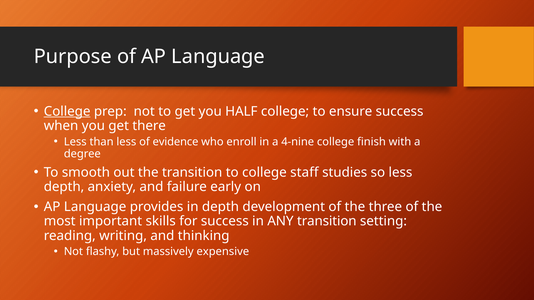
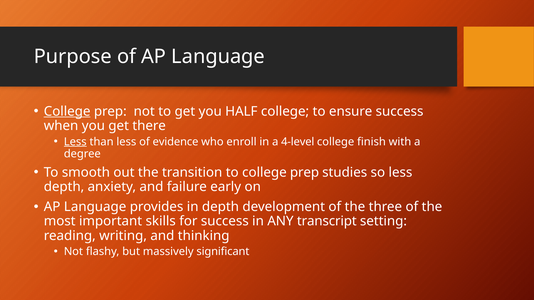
Less underline: none -> present (75, 142)
4-nine: 4-nine -> 4-level (298, 142)
to college staff: staff -> prep (305, 173)
ANY transition: transition -> transcript (327, 221)
expensive: expensive -> significant (223, 252)
